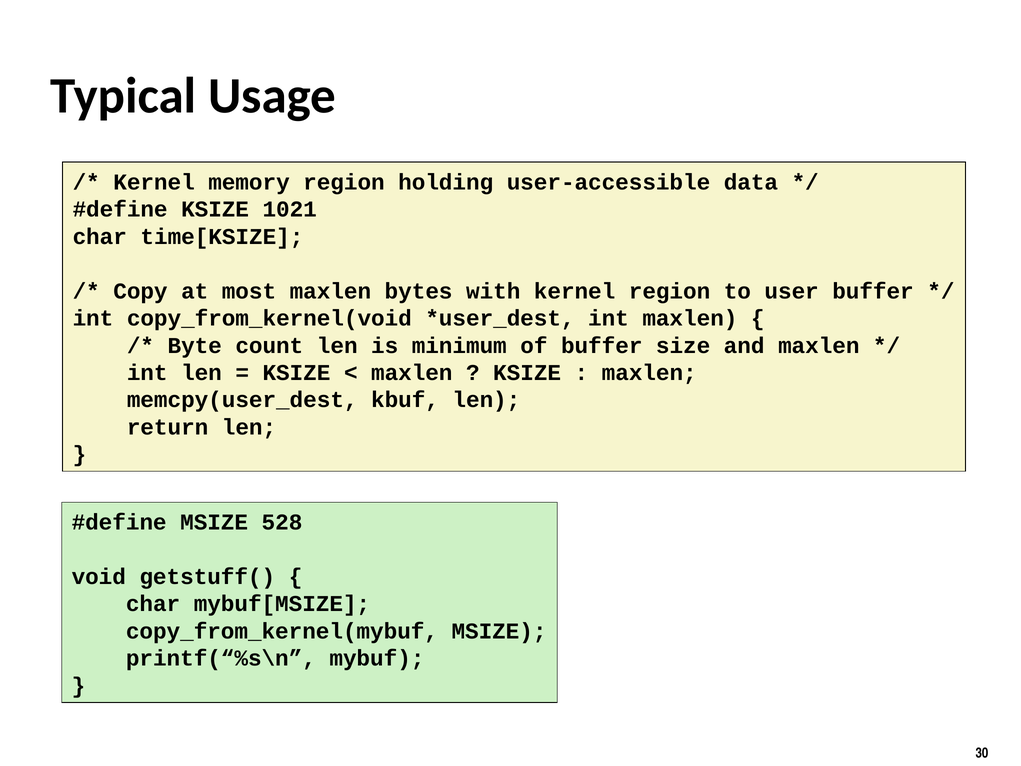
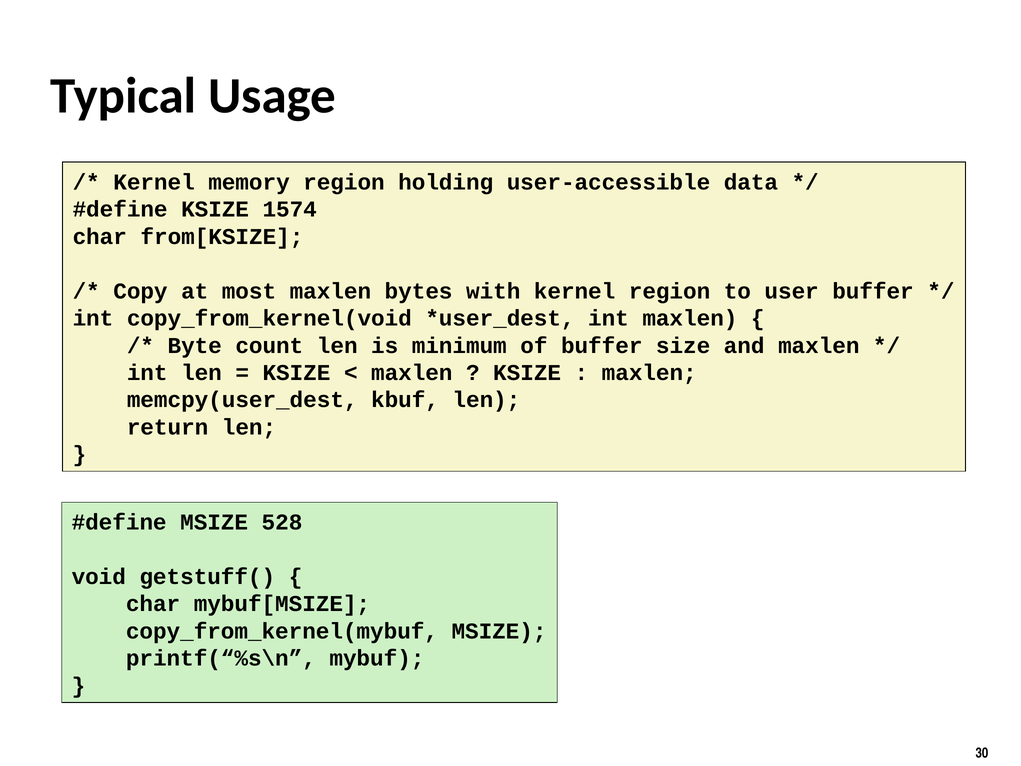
1021: 1021 -> 1574 (290, 209)
time[KSIZE: time[KSIZE -> from[KSIZE (222, 237)
